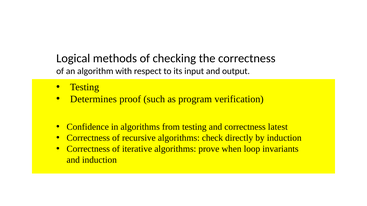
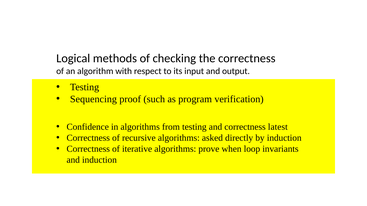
Determines: Determines -> Sequencing (93, 99)
check: check -> asked (212, 138)
